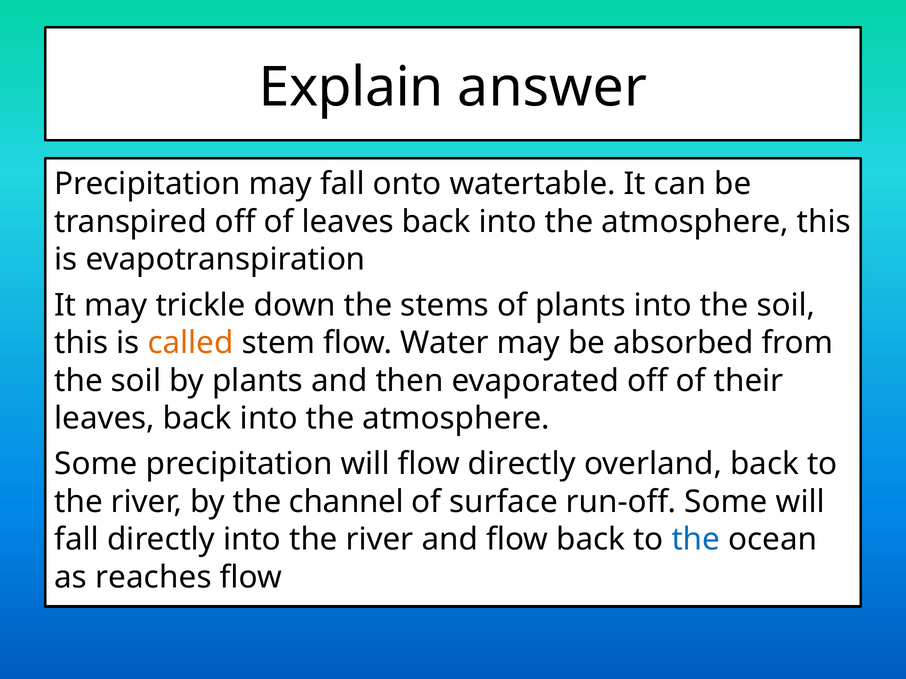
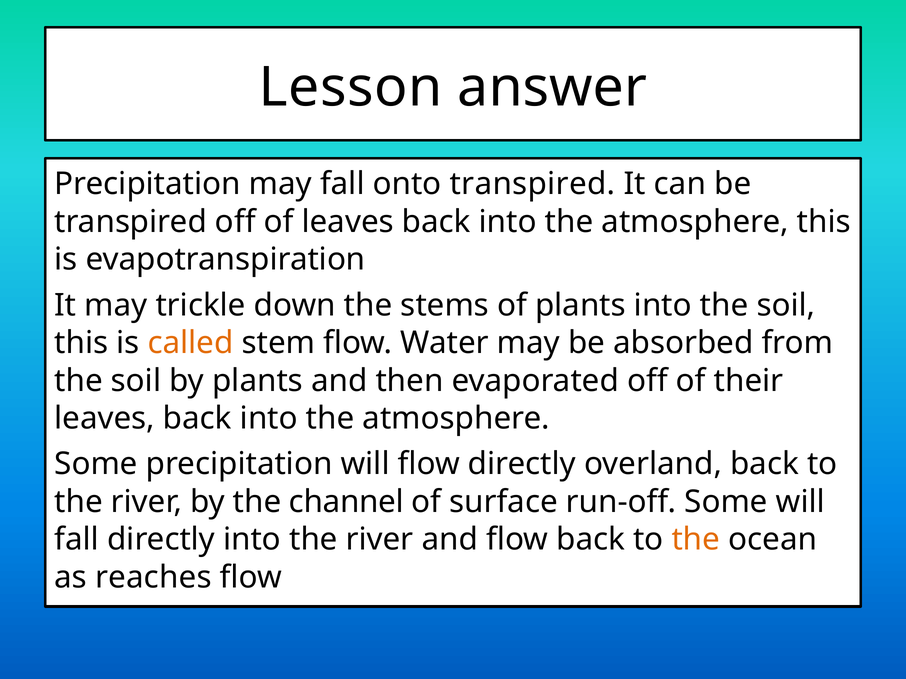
Explain: Explain -> Lesson (351, 88)
onto watertable: watertable -> transpired (532, 184)
the colour: blue -> orange (696, 540)
